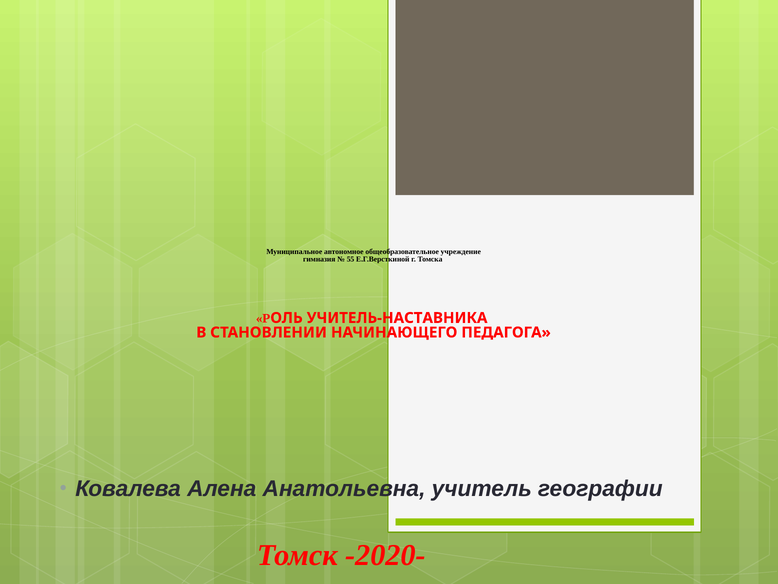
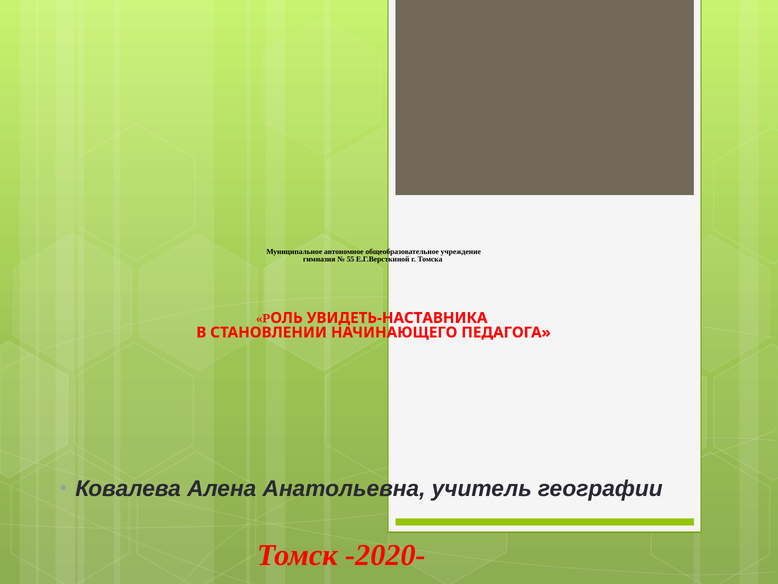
УЧИТЕЛЬ-НАСТАВНИКА: УЧИТЕЛЬ-НАСТАВНИКА -> УВИДЕТЬ-НАСТАВНИКА (397, 318)
